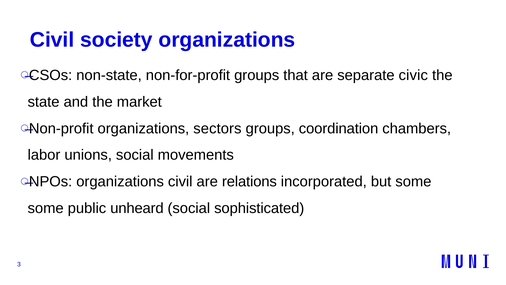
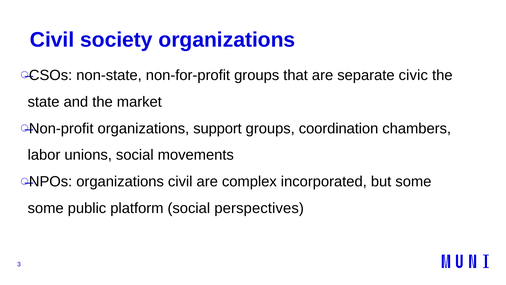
sectors: sectors -> support (218, 128)
relations: relations -> complex (249, 181)
unheard: unheard -> platform (137, 208)
sophisticated: sophisticated -> perspectives (259, 208)
